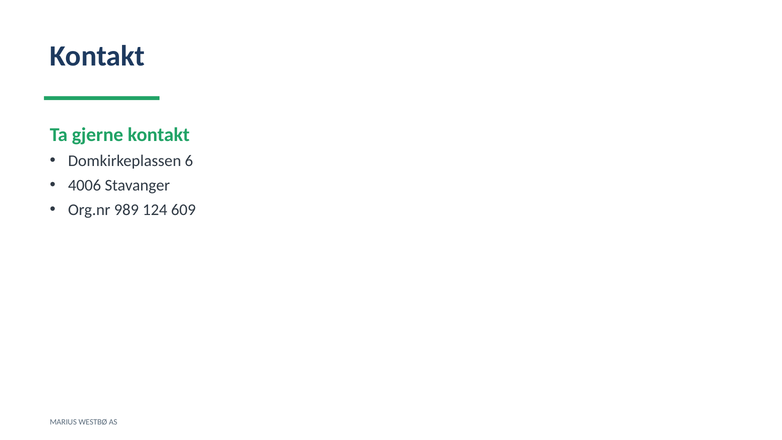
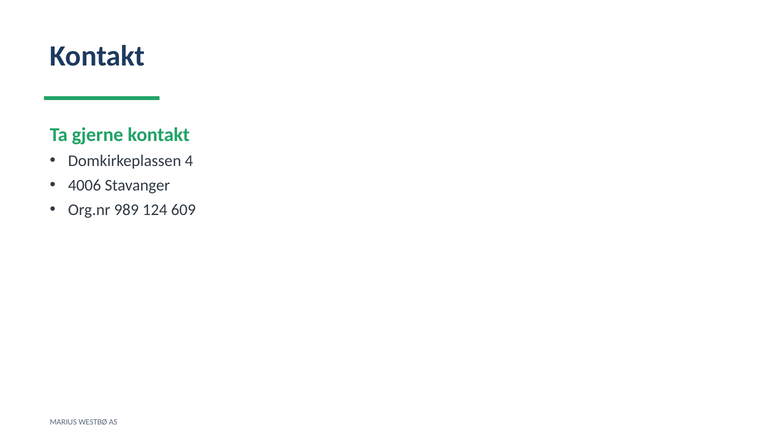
6: 6 -> 4 (189, 161)
